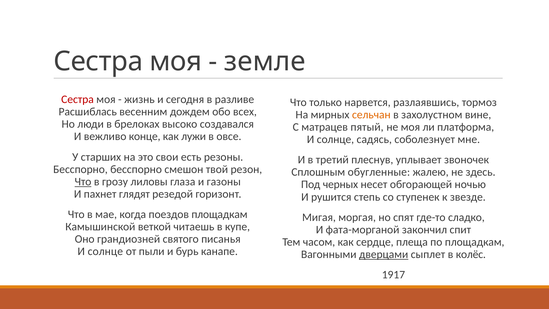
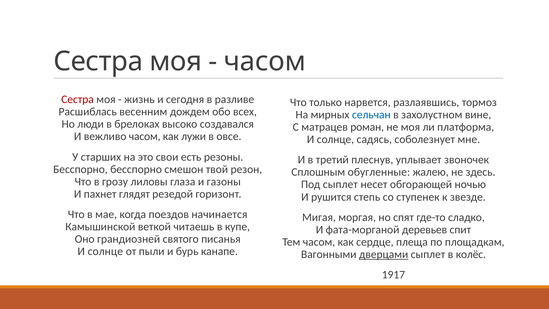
земле: земле -> часом (265, 62)
сельчан colour: orange -> blue (371, 115)
пятый: пятый -> роман (367, 127)
вежливо конце: конце -> часом (145, 136)
Что underline: present -> none (83, 182)
Под черных: черных -> сыплет (340, 184)
поездов площадкам: площадкам -> начинается (219, 214)
закончил: закончил -> деревьев (425, 229)
